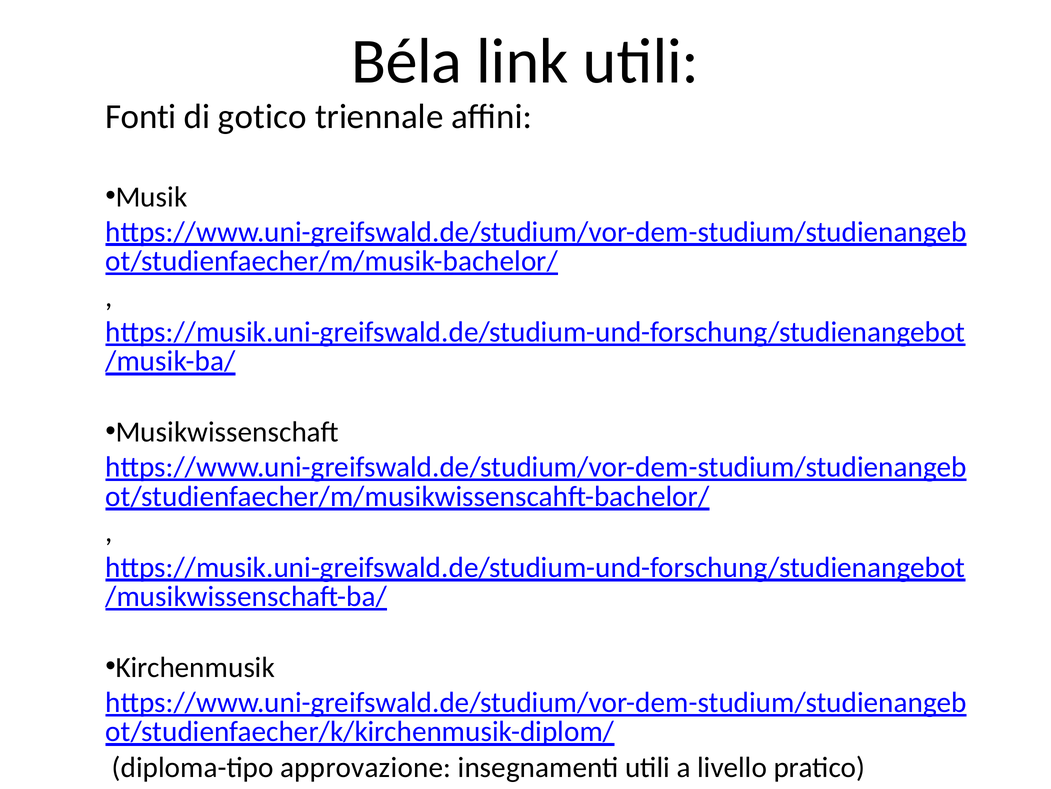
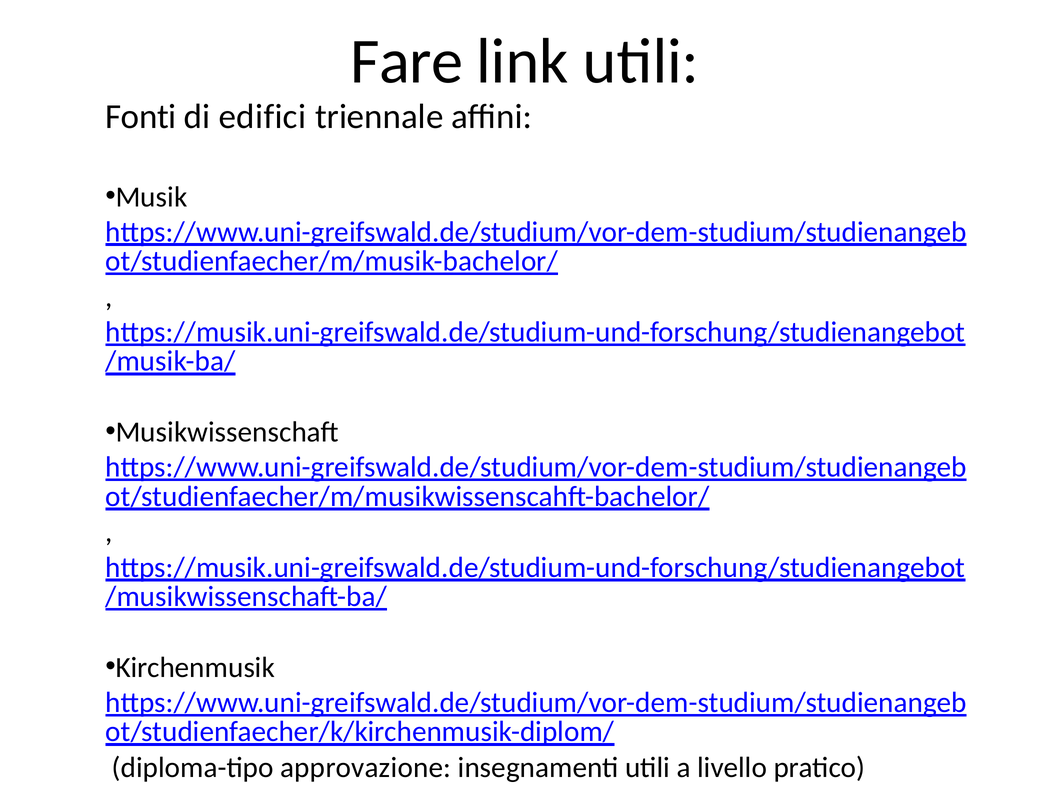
Béla: Béla -> Fare (407, 62)
gotico: gotico -> edifici (262, 117)
